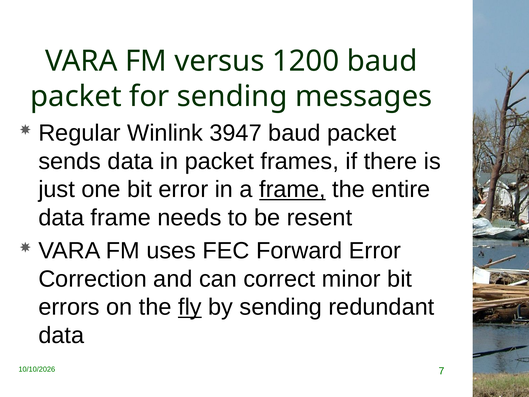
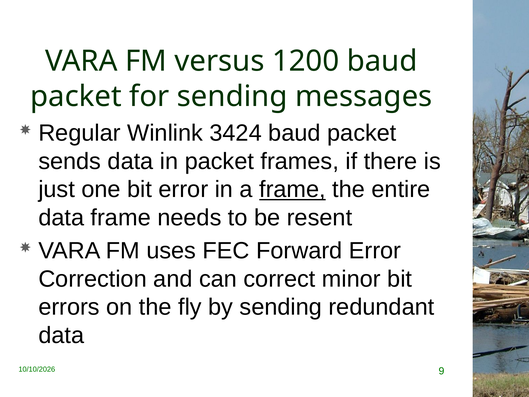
3947: 3947 -> 3424 (236, 133)
fly underline: present -> none (190, 307)
7: 7 -> 9 (441, 371)
